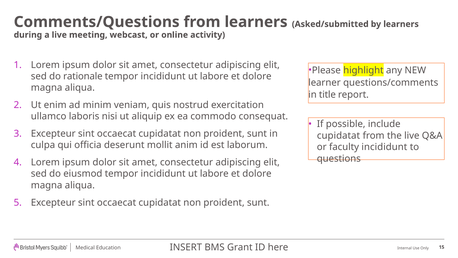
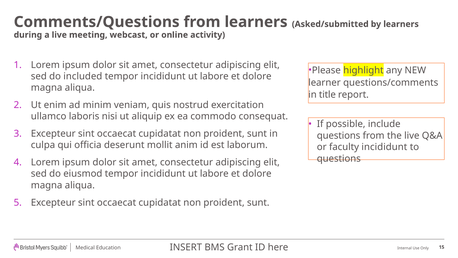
rationale: rationale -> included (83, 76)
cupidatat: cupidatat -> questions (339, 135)
